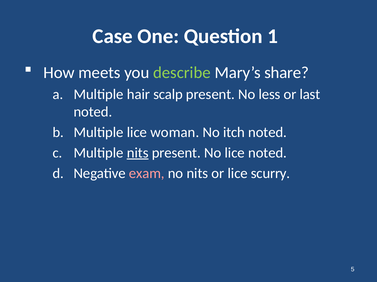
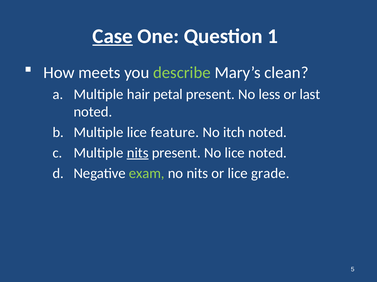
Case underline: none -> present (113, 36)
share: share -> clean (286, 73)
scalp: scalp -> petal (168, 94)
woman: woman -> feature (175, 133)
exam colour: pink -> light green (147, 174)
scurry: scurry -> grade (270, 174)
